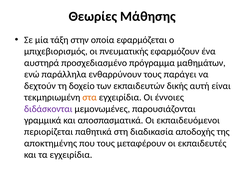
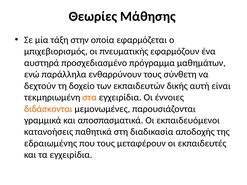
παράγει: παράγει -> σύνθετη (180, 74)
διδάσκονται colour: purple -> orange (48, 109)
περιορίζεται: περιορίζεται -> κατανοήσεις (49, 132)
αποκτημένης: αποκτημένης -> εδραιωμένης (51, 144)
